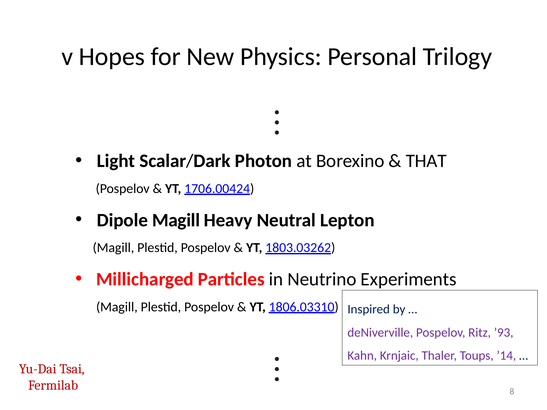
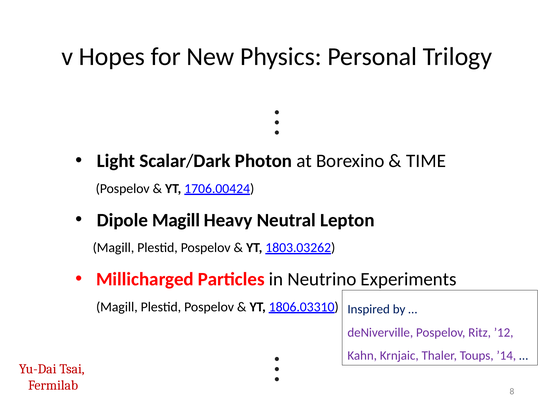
THAT: THAT -> TIME (426, 161)
’93: ’93 -> ’12 (504, 333)
